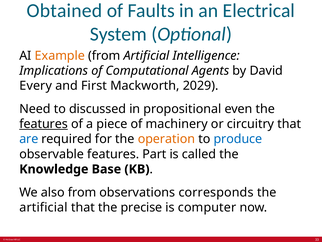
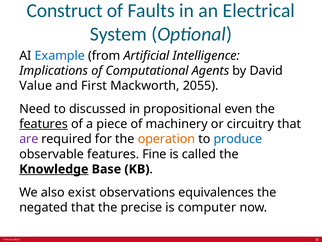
Obtained: Obtained -> Construct (65, 10)
Example colour: orange -> blue (60, 56)
Every: Every -> Value (36, 86)
2029: 2029 -> 2055 (201, 86)
are colour: blue -> purple (29, 139)
Part: Part -> Fine (154, 154)
Knowledge underline: none -> present (54, 169)
also from: from -> exist (82, 192)
corresponds: corresponds -> equivalences (216, 192)
artificial: artificial -> negated (44, 207)
